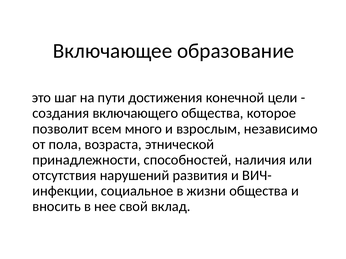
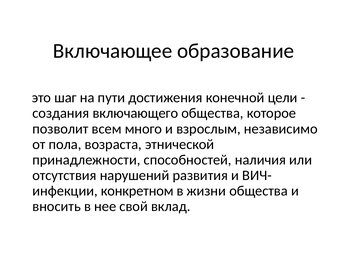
социальное: социальное -> конкретном (137, 191)
